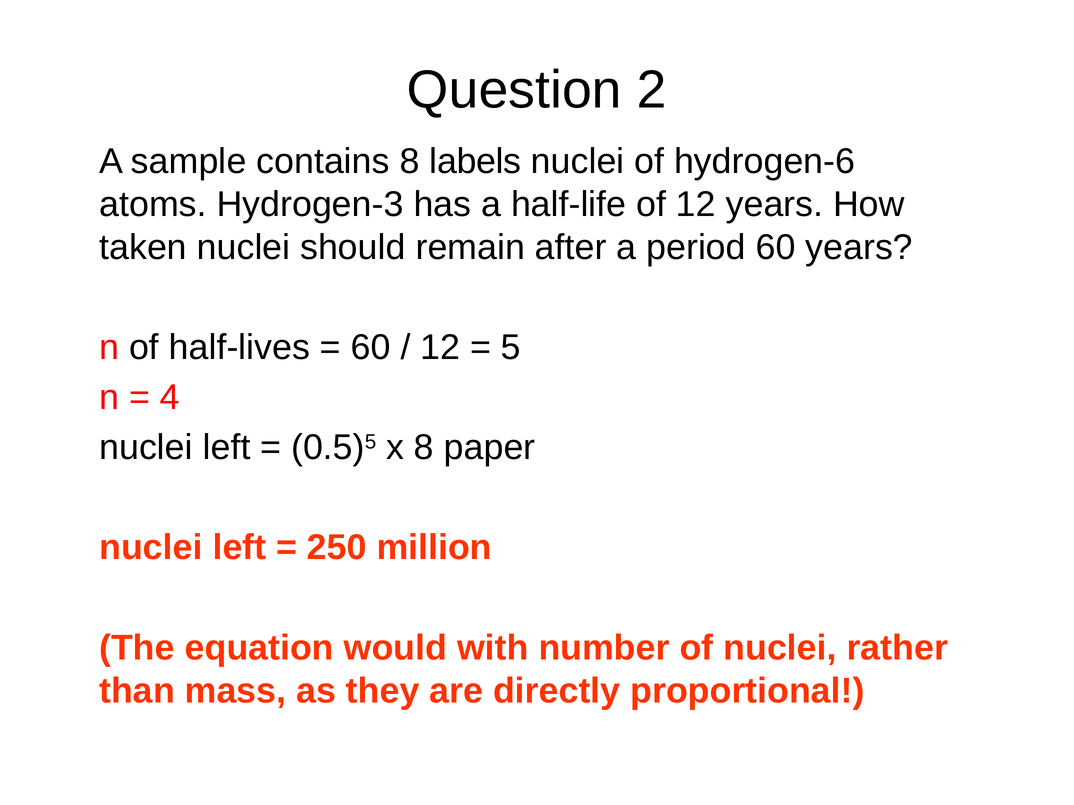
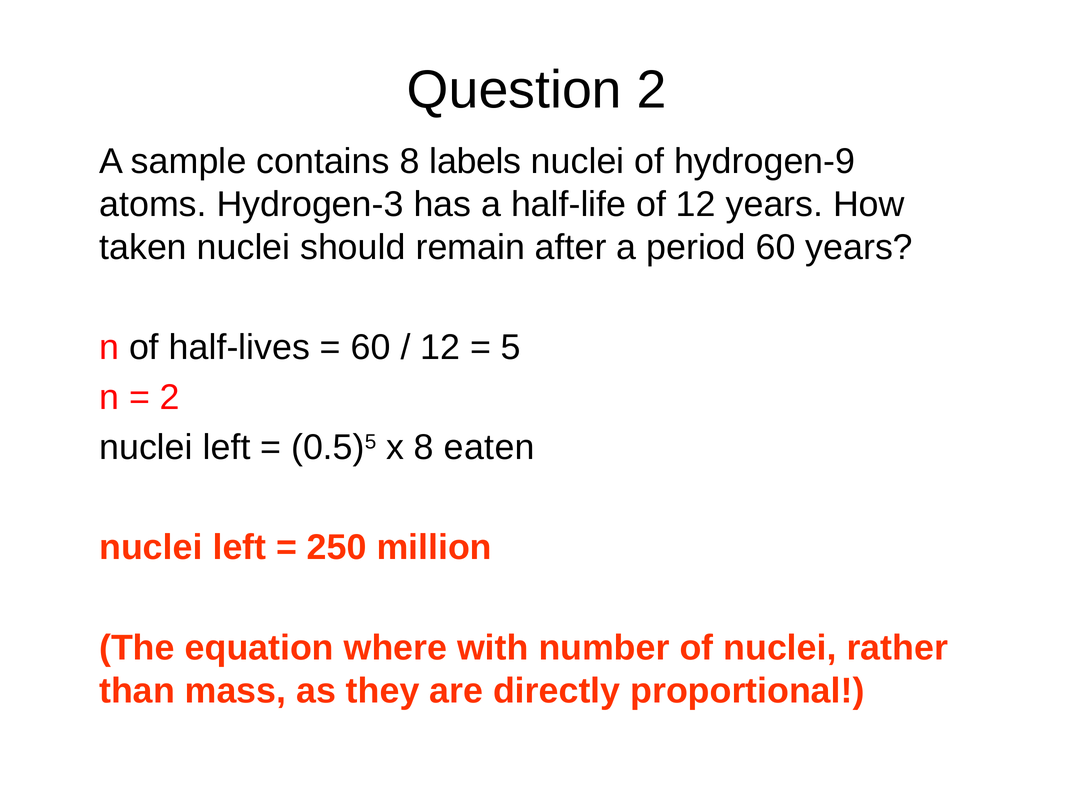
hydrogen-6: hydrogen-6 -> hydrogen-9 (765, 161)
4: 4 -> 2 (170, 398)
paper: paper -> eaten (489, 448)
would: would -> where (395, 648)
